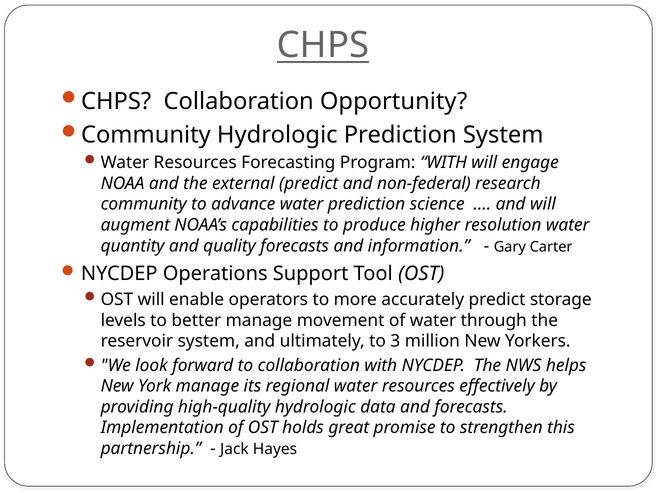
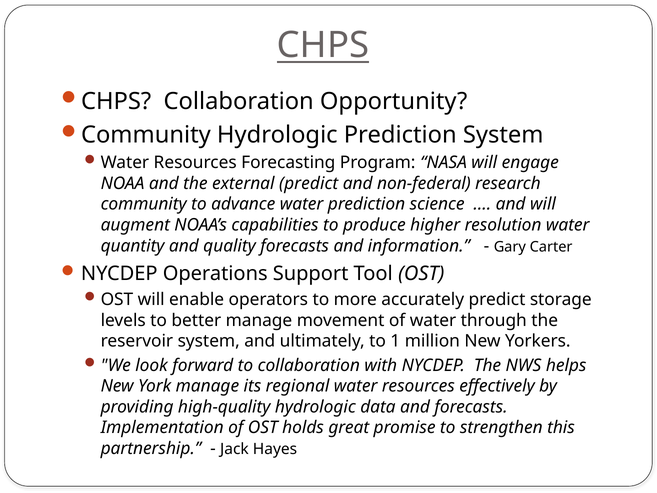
Program WITH: WITH -> NASA (444, 163)
3: 3 -> 1 (395, 341)
